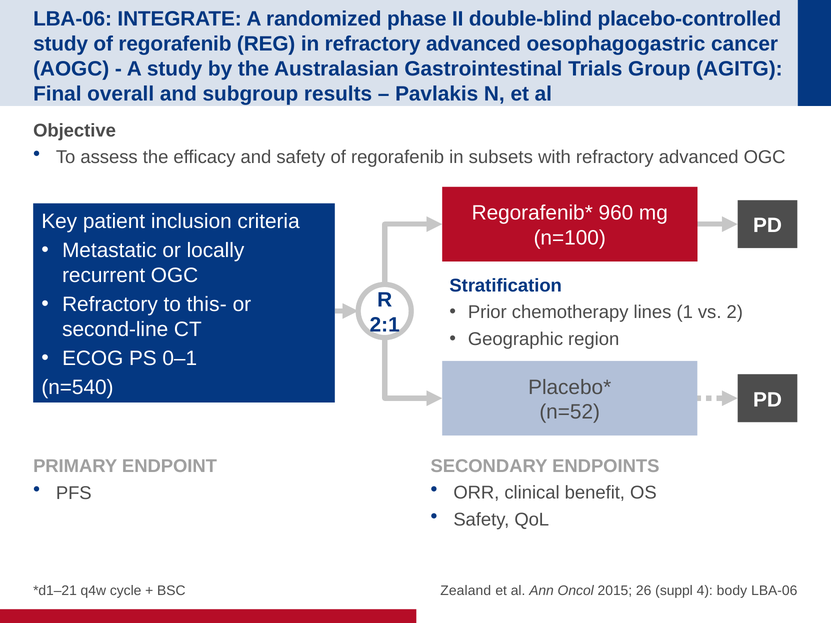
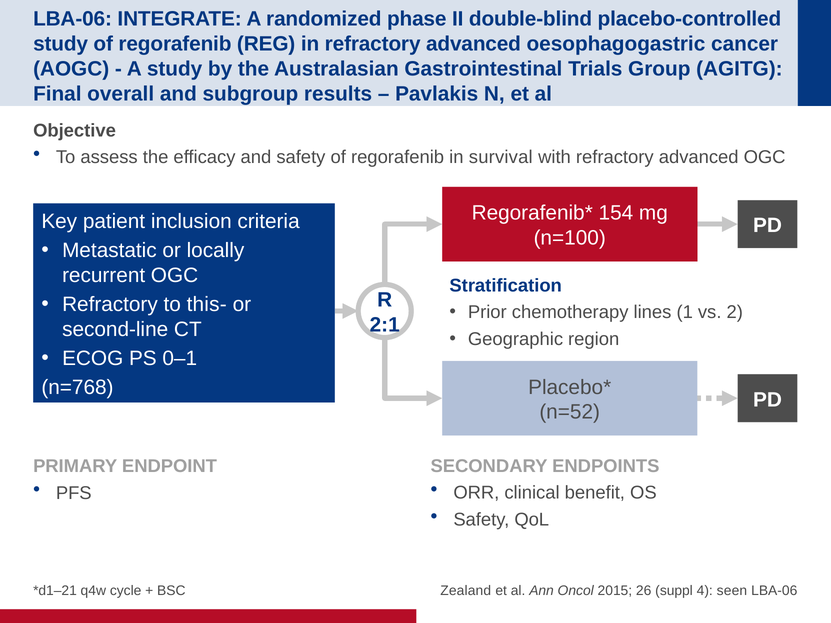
subsets: subsets -> survival (501, 157)
960: 960 -> 154 (616, 213)
n=540: n=540 -> n=768 (77, 388)
body: body -> seen (732, 591)
